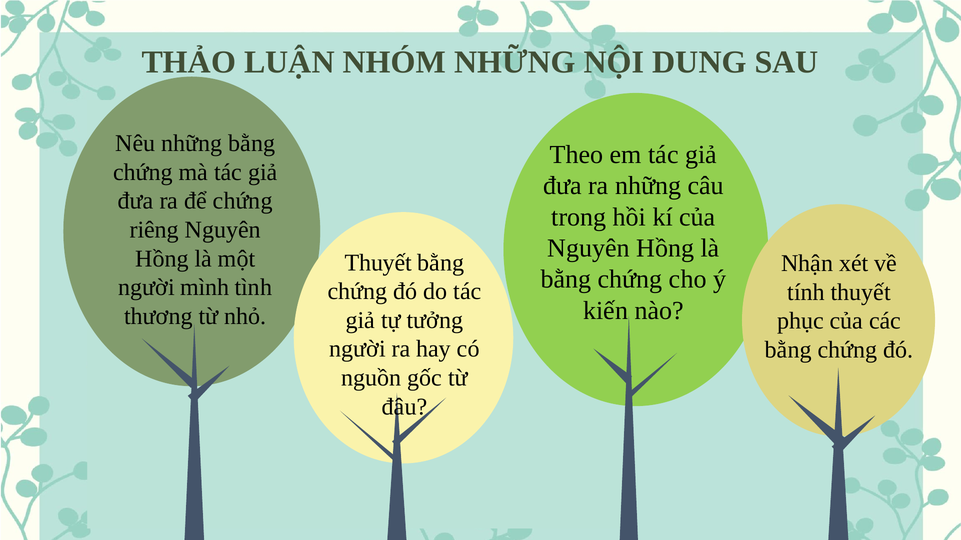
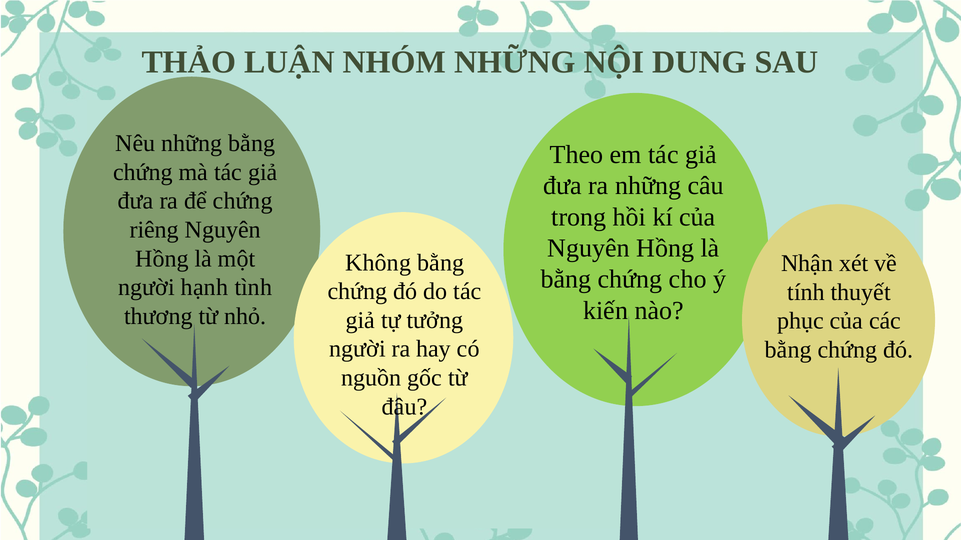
Thuyết: Thuyết -> Không (378, 263)
mình: mình -> hạnh (205, 288)
